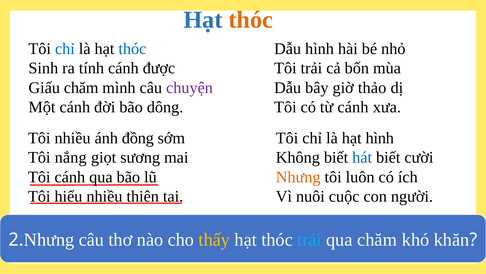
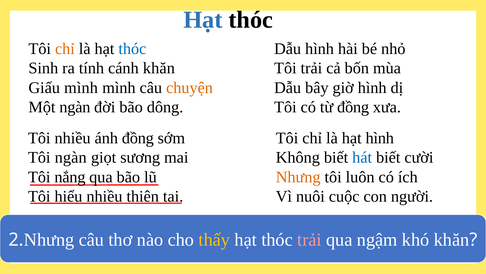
thóc colour: orange -> black (251, 20)
chỉ colour: blue -> orange (65, 49)
cánh được: được -> khăn (159, 68)
Giấu chăm: chăm -> mình (81, 88)
chuyện colour: purple -> orange (190, 88)
giờ thảo: thảo -> hình (372, 87)
Một cánh: cánh -> ngàn (75, 107)
từ cánh: cánh -> đồng (353, 107)
Tôi nắng: nắng -> ngàn (71, 157)
Tôi cánh: cánh -> nắng (70, 177)
trải colour: light blue -> pink (309, 239)
qua chăm: chăm -> ngậm (377, 239)
